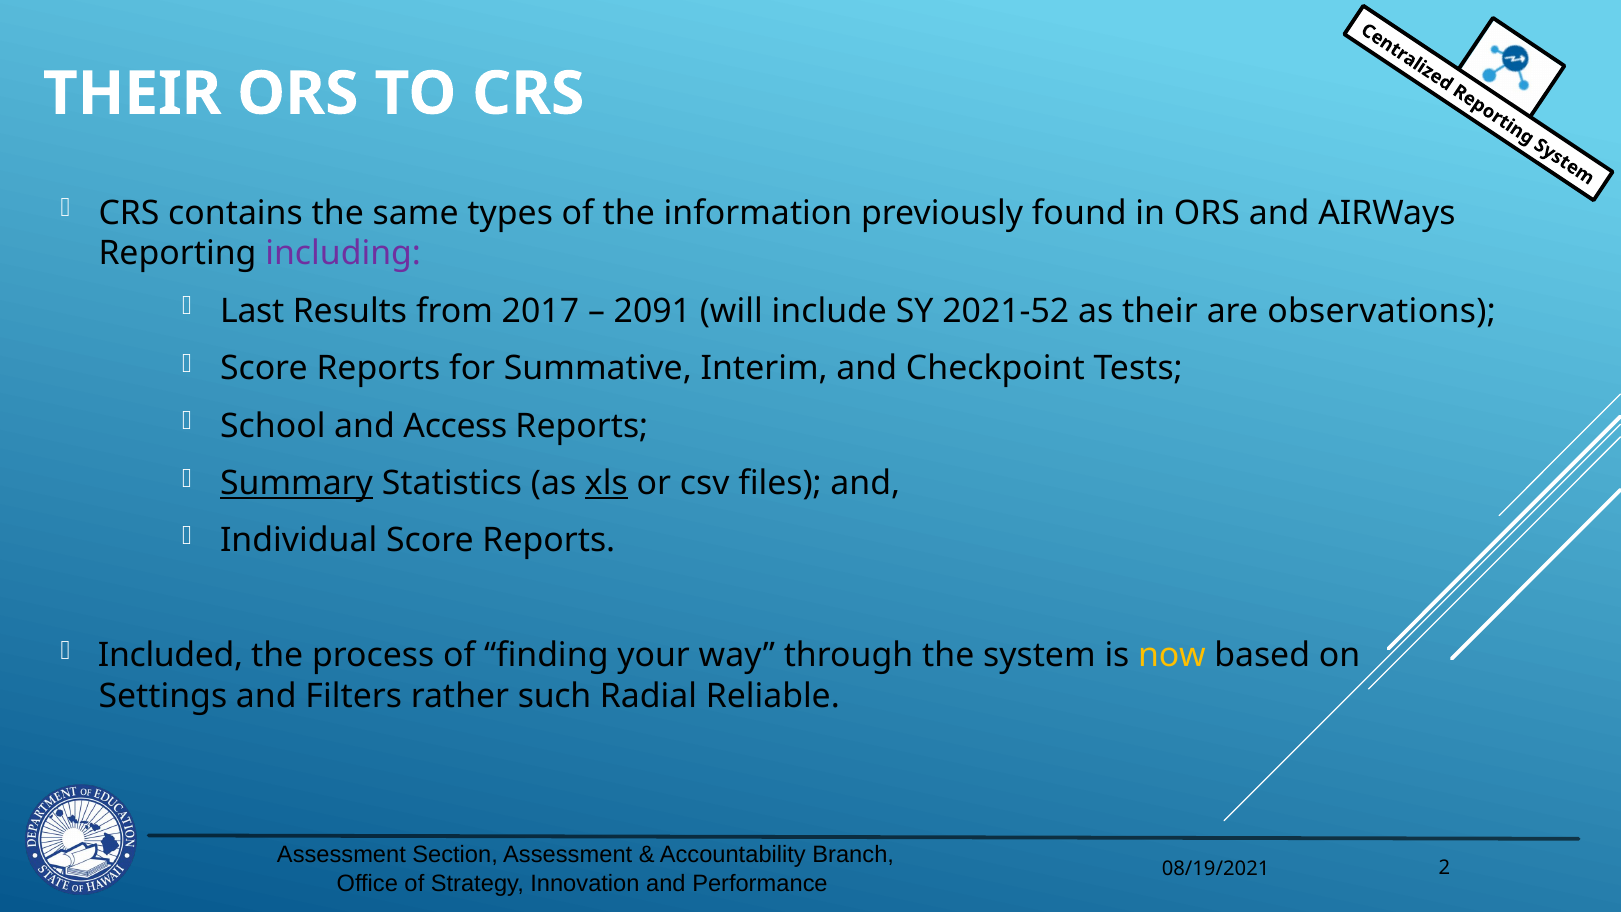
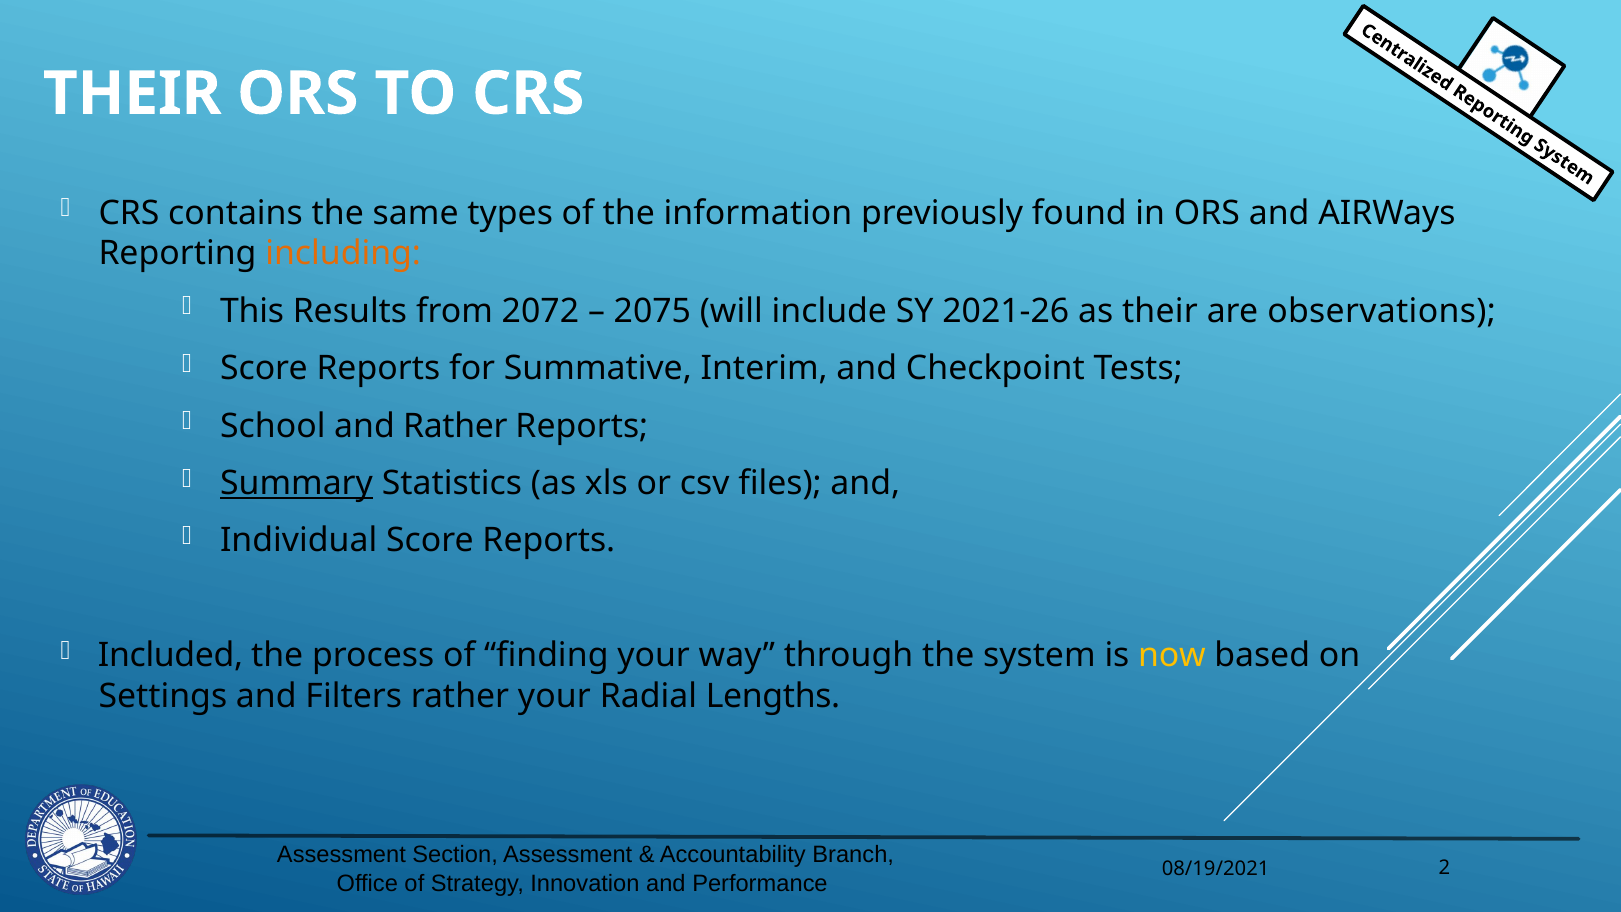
including colour: purple -> orange (343, 253)
Last: Last -> This (252, 311)
2017: 2017 -> 2072 (540, 311)
2091: 2091 -> 2075 (652, 311)
2021-52: 2021-52 -> 2021-26 (1006, 311)
and Access: Access -> Rather (455, 426)
xls underline: present -> none (606, 483)
rather such: such -> your (554, 696)
Reliable: Reliable -> Lengths (773, 696)
